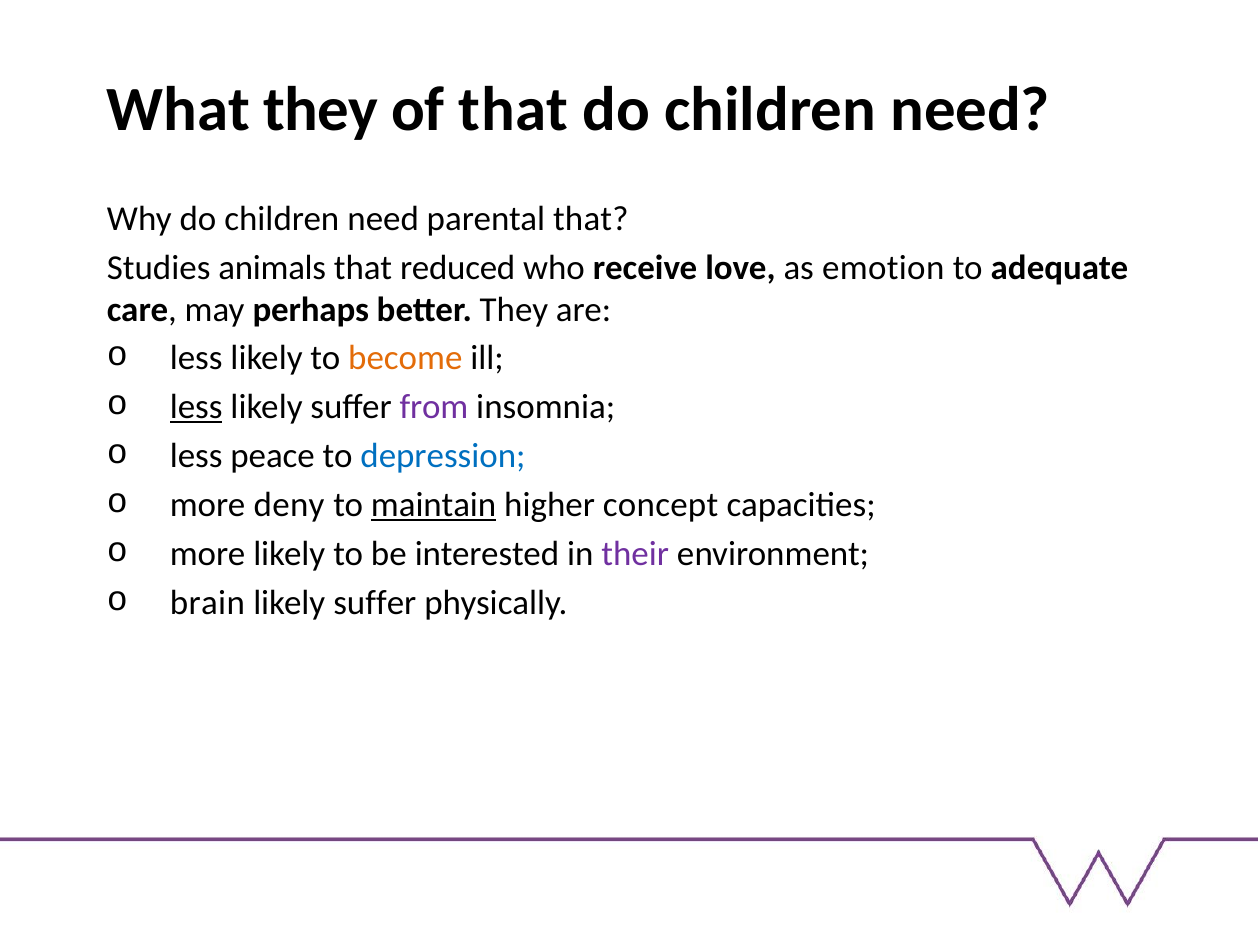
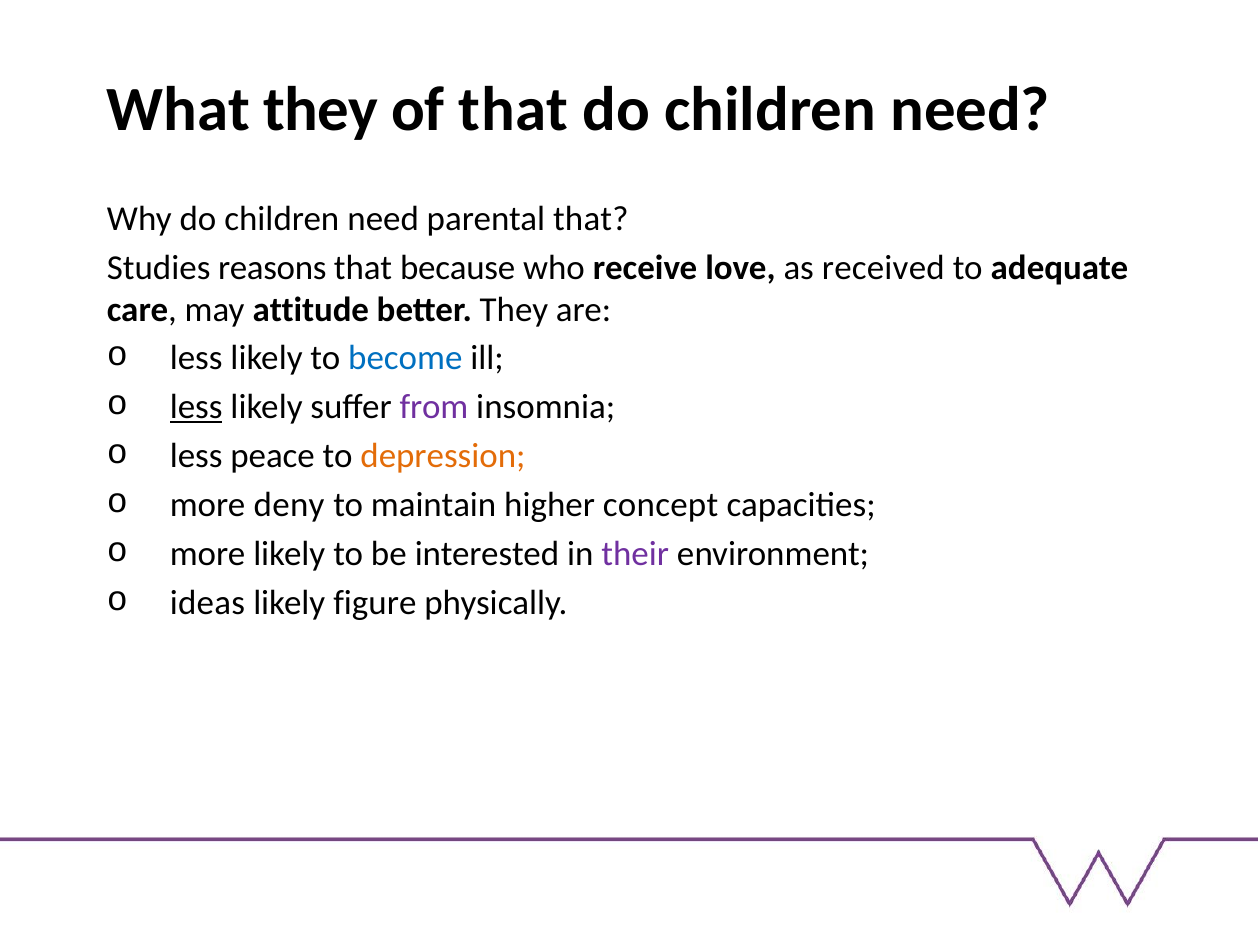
animals: animals -> reasons (272, 267)
reduced: reduced -> because (458, 267)
emotion: emotion -> received (883, 267)
perhaps: perhaps -> attitude (311, 309)
become colour: orange -> blue (405, 358)
depression colour: blue -> orange (443, 456)
maintain underline: present -> none (434, 505)
brain: brain -> ideas (207, 603)
suffer: suffer -> figure (375, 603)
